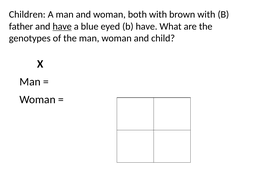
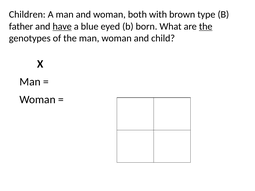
brown with: with -> type (206, 14)
b have: have -> born (146, 26)
the underline: none -> present (206, 26)
